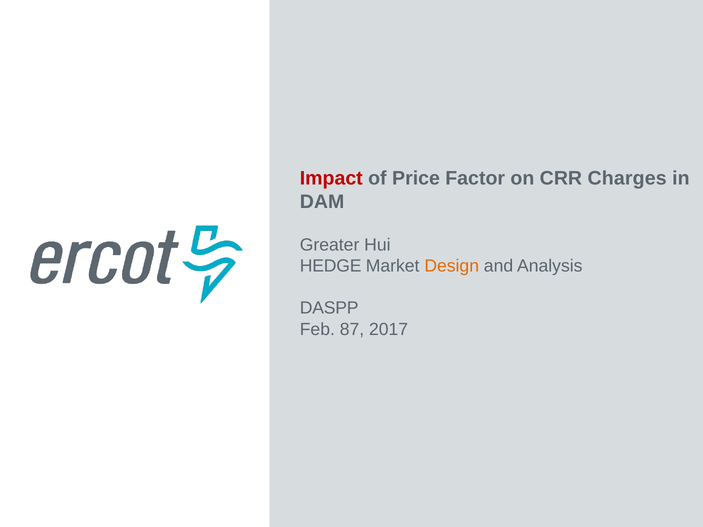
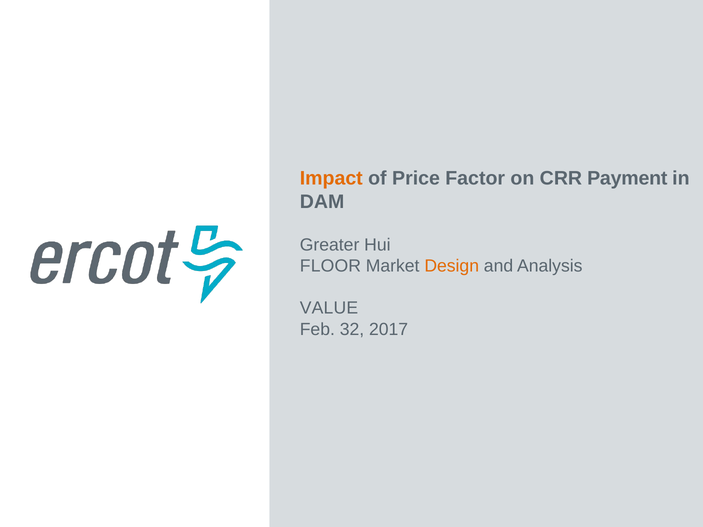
Impact colour: red -> orange (331, 178)
Charges: Charges -> Payment (627, 178)
HEDGE: HEDGE -> FLOOR (330, 266)
DASPP: DASPP -> VALUE (329, 308)
87: 87 -> 32 (352, 329)
